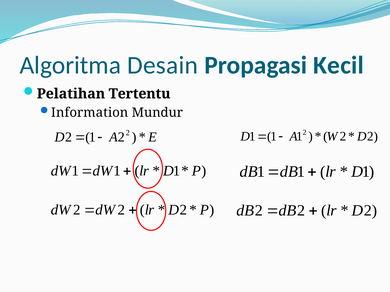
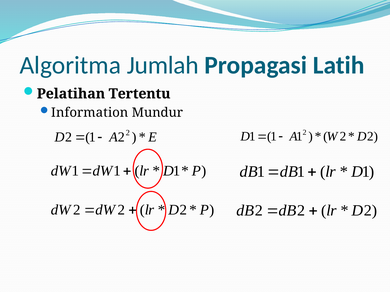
Desain: Desain -> Jumlah (163, 65)
Kecil: Kecil -> Latih (339, 65)
